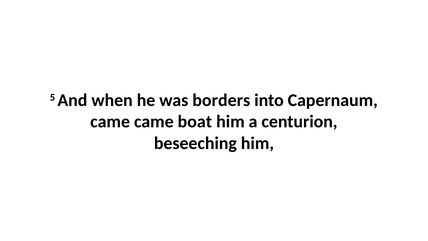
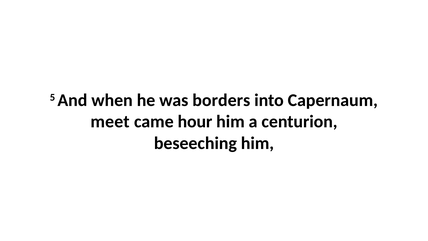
came: came -> meet (110, 122)
boat: boat -> hour (195, 122)
